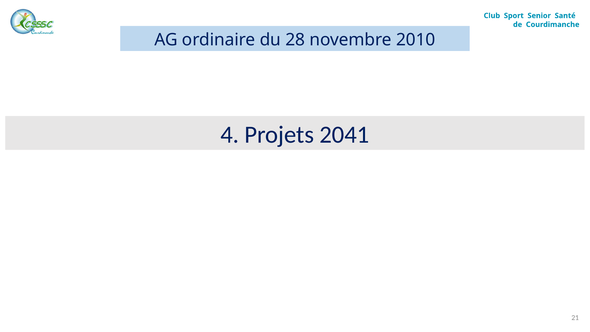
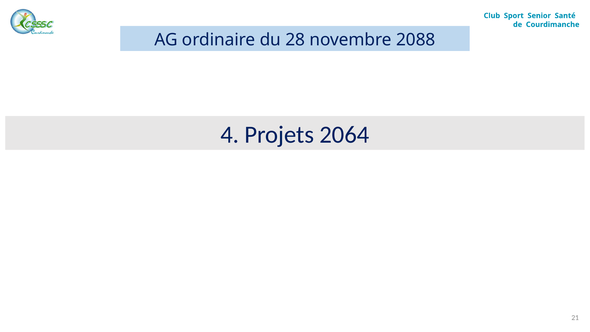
2010: 2010 -> 2088 (416, 40)
2041: 2041 -> 2064 (344, 135)
